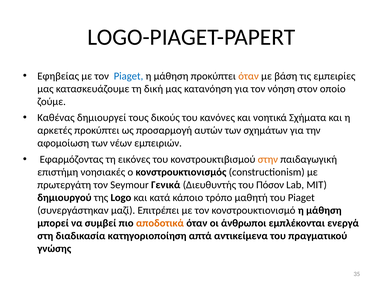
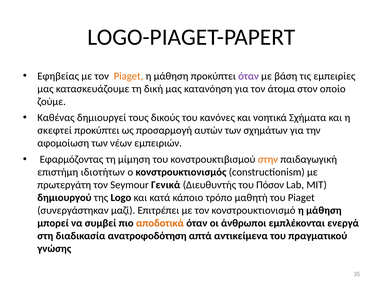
Piaget colour: blue -> orange (128, 76)
όταν colour: orange -> purple (249, 76)
νόηση: νόηση -> άτομα (281, 89)
αρκετές: αρκετές -> σκεφτεί (55, 131)
εικόνες: εικόνες -> μίμηση (134, 160)
νοησιακές: νοησιακές -> ιδιοτήτων (103, 172)
κατηγοριοποίηση: κατηγοριοποίηση -> ανατροφοδότηση (147, 236)
